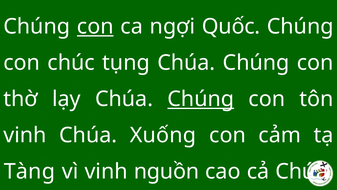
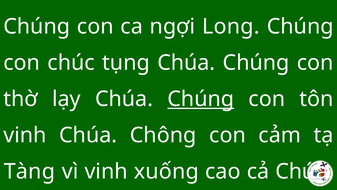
con underline: present -> none (95, 26)
Quốc: Quốc -> Long (231, 26)
Xuống: Xuống -> Chông (163, 135)
nguồn: nguồn -> xuống (166, 171)
